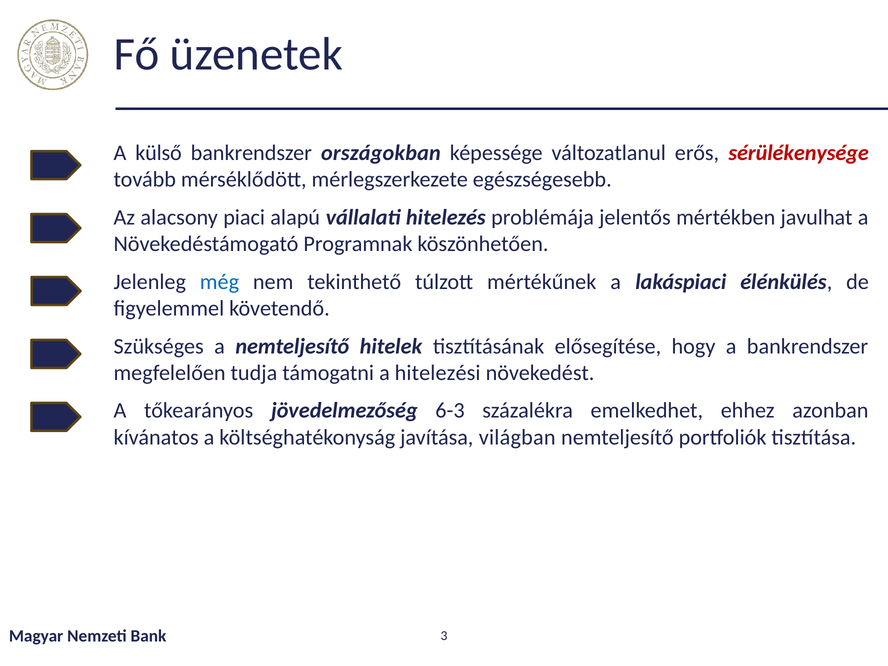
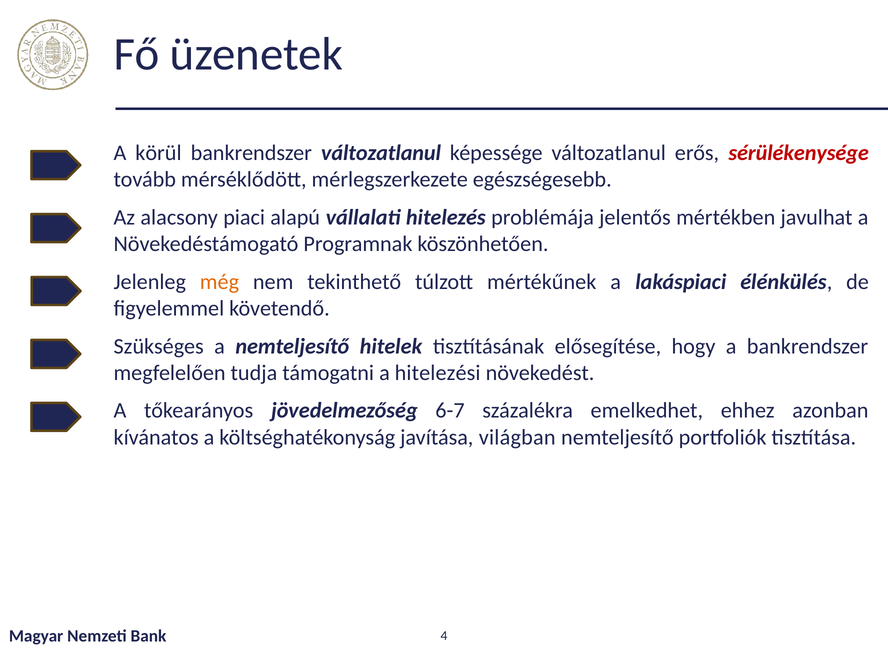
külső: külső -> körül (158, 153)
bankrendszer országokban: országokban -> változatlanul (381, 153)
még colour: blue -> orange (219, 282)
6-3: 6-3 -> 6-7 (450, 411)
3: 3 -> 4 (444, 636)
